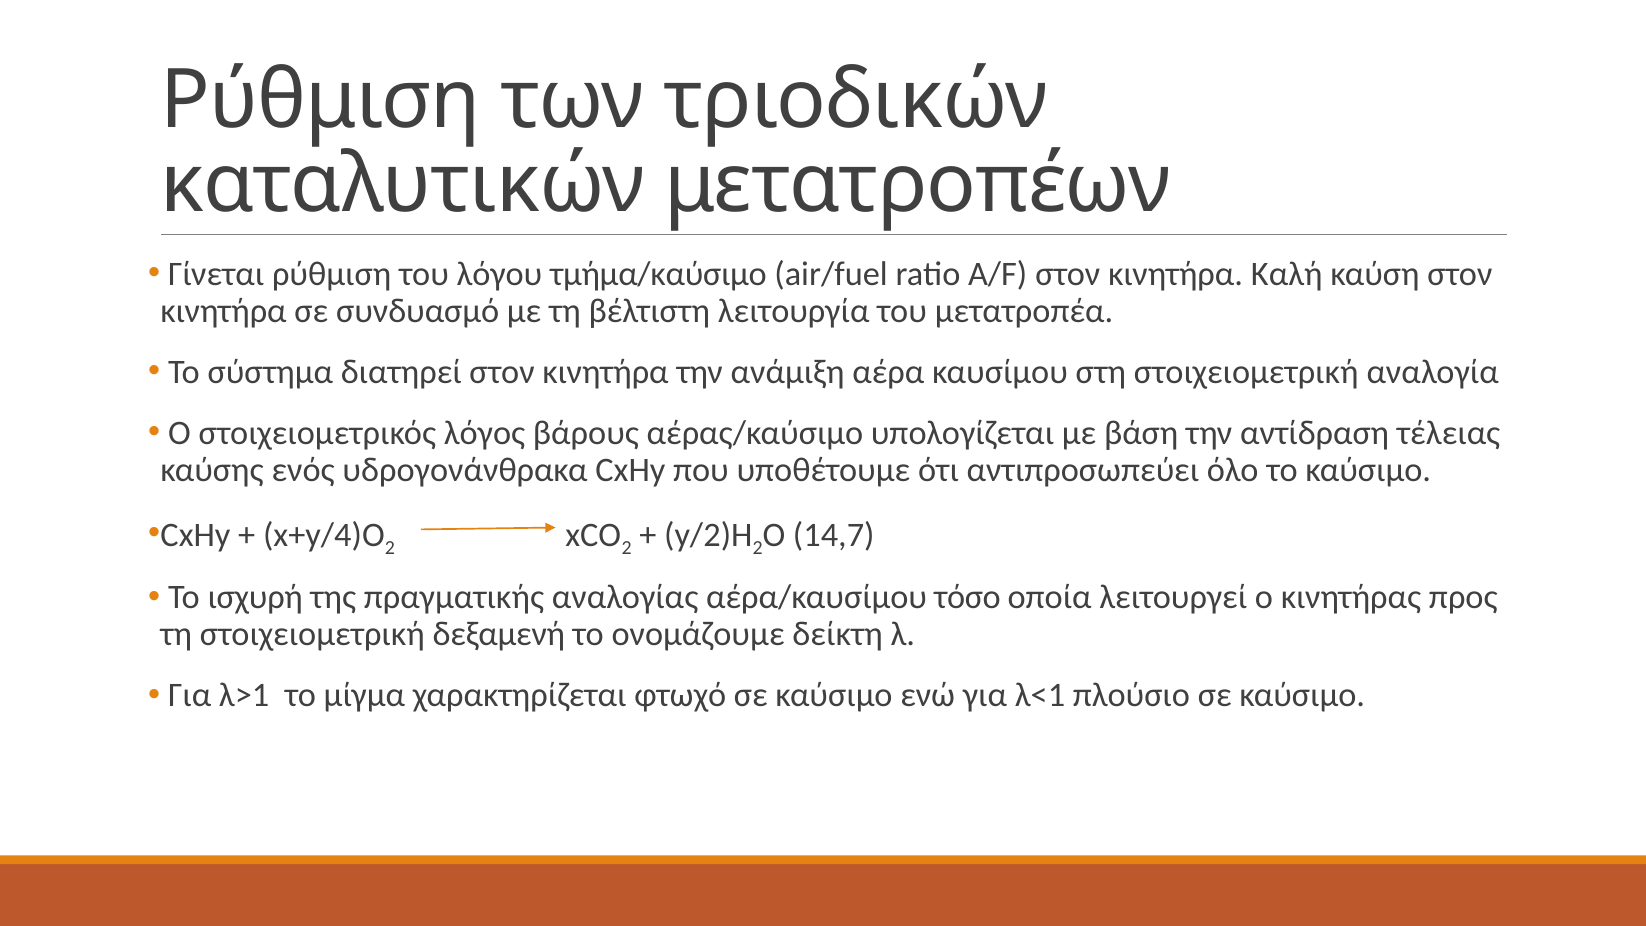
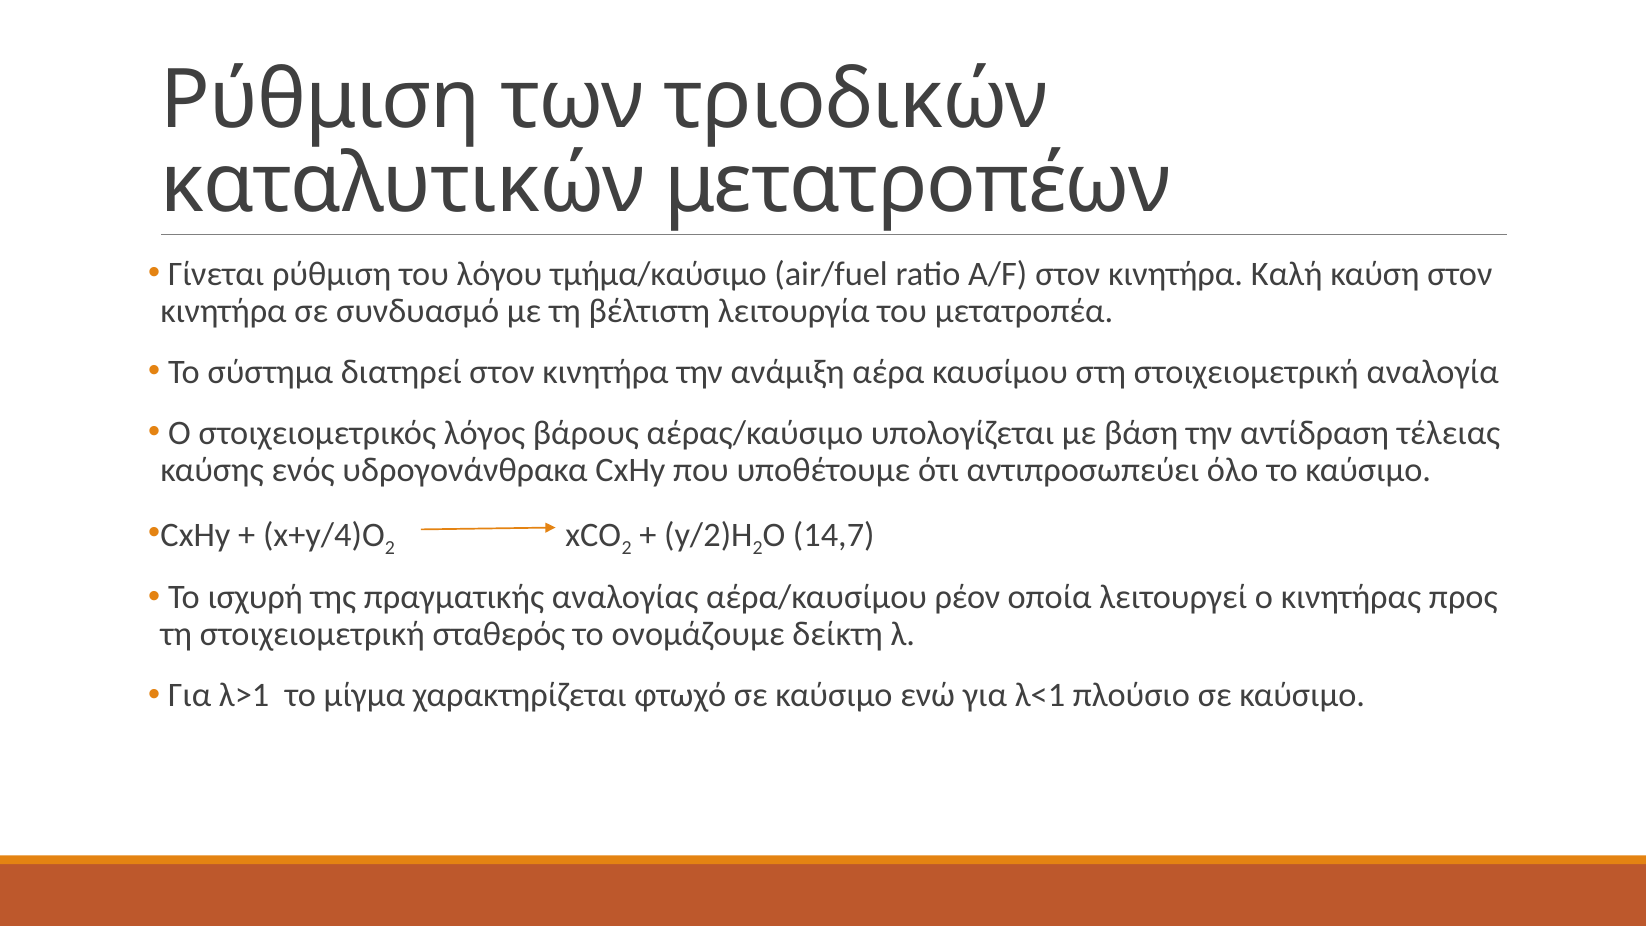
τόσο: τόσο -> ρέον (967, 597)
δεξαμενή: δεξαμενή -> σταθερός (499, 634)
